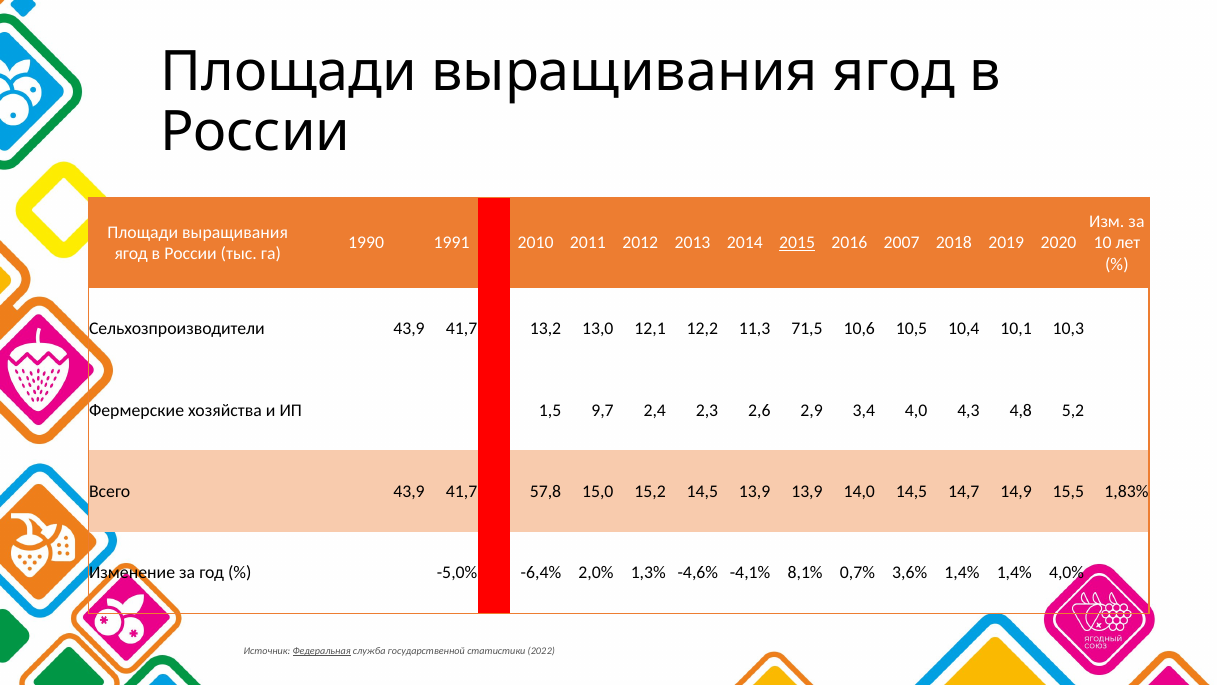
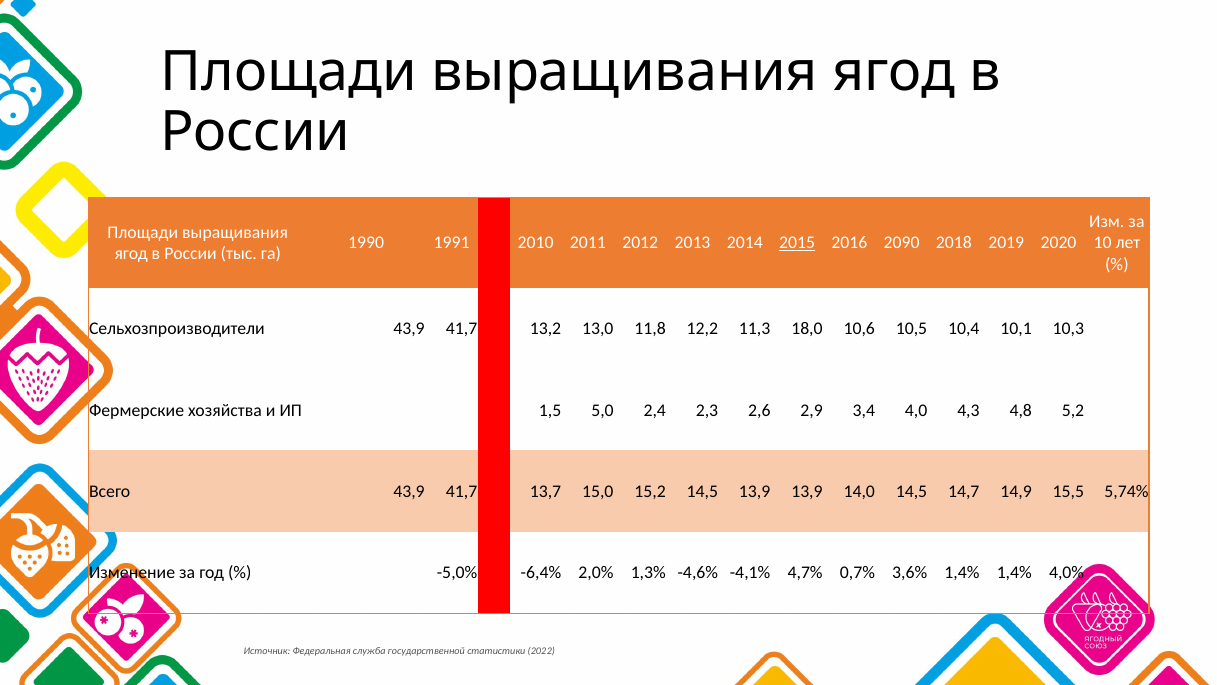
2007: 2007 -> 2090 (902, 243)
12,1: 12,1 -> 11,8 (650, 329)
71,5: 71,5 -> 18,0 (807, 329)
9,7: 9,7 -> 5,0 (602, 410)
57,8: 57,8 -> 13,7 (546, 491)
1,83%: 1,83% -> 5,74% (1126, 491)
8,1%: 8,1% -> 4,7% (805, 573)
Федеральная underline: present -> none (322, 651)
